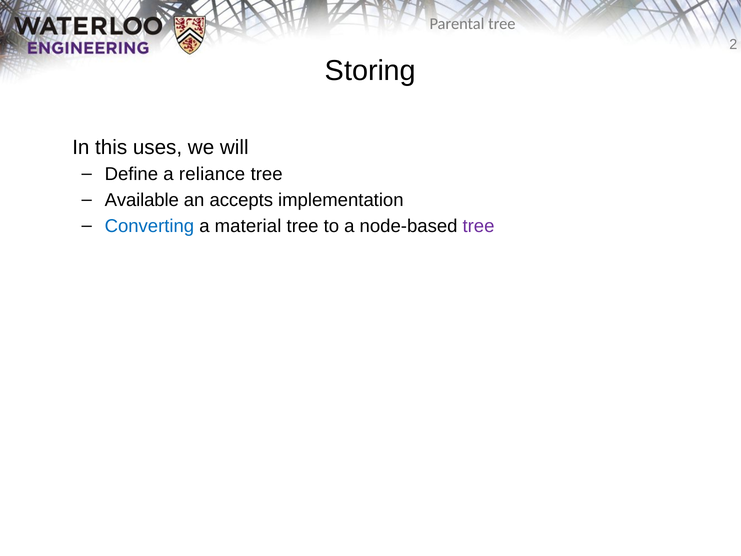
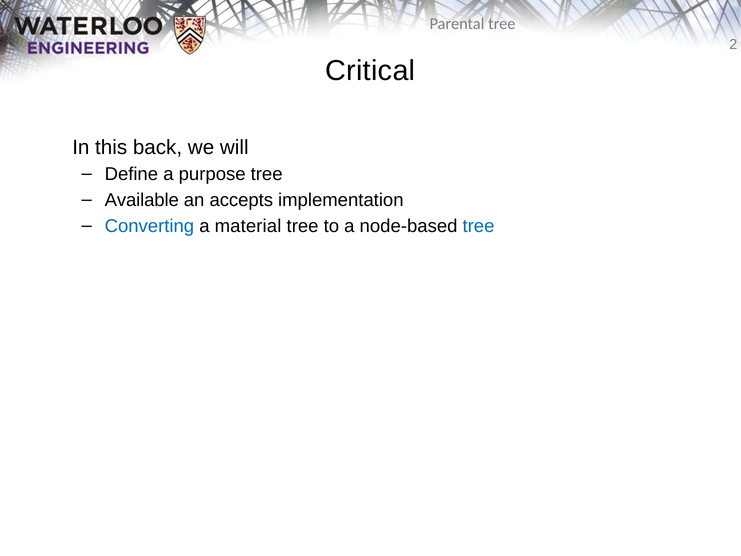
Storing: Storing -> Critical (370, 71)
uses: uses -> back (157, 147)
reliance: reliance -> purpose (212, 174)
tree colour: purple -> blue (479, 226)
